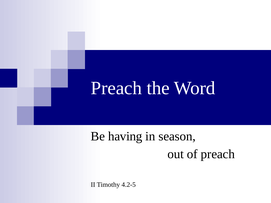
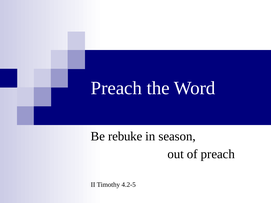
having: having -> rebuke (125, 136)
